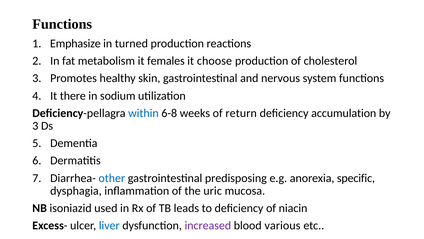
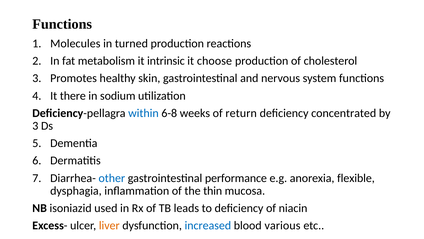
Emphasize: Emphasize -> Molecules (75, 44)
females: females -> intrinsic (166, 61)
accumulation: accumulation -> concentrated (344, 113)
predisposing: predisposing -> performance (236, 178)
specific: specific -> flexible (356, 178)
uric: uric -> thin (213, 191)
liver colour: blue -> orange (109, 225)
increased colour: purple -> blue (208, 225)
